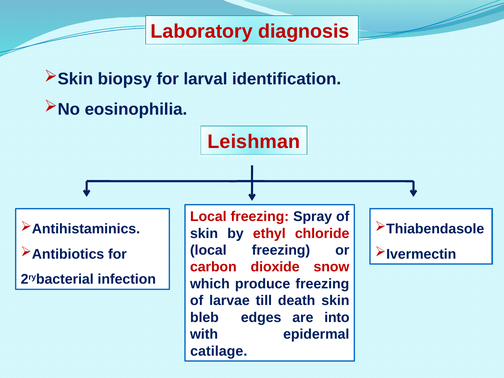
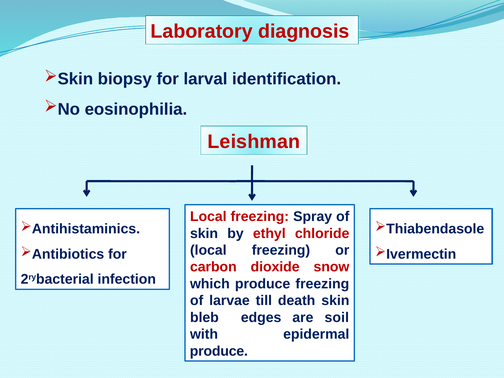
into: into -> soil (337, 317)
catilage: catilage -> produce (219, 351)
